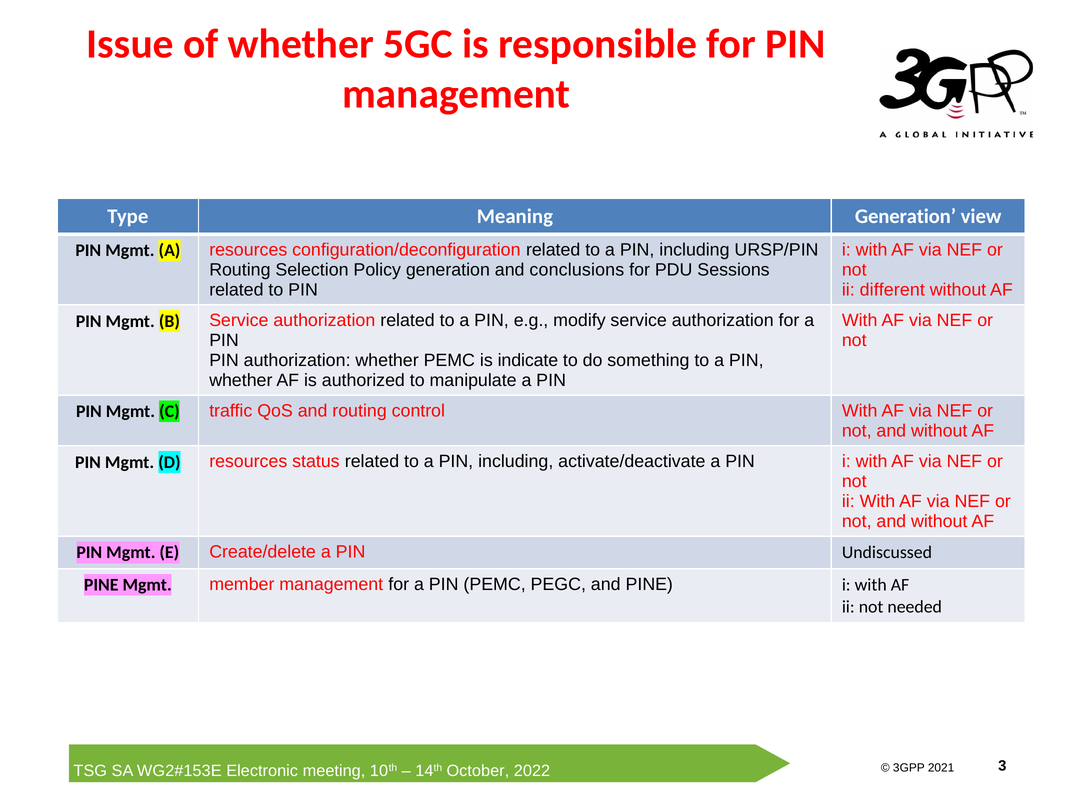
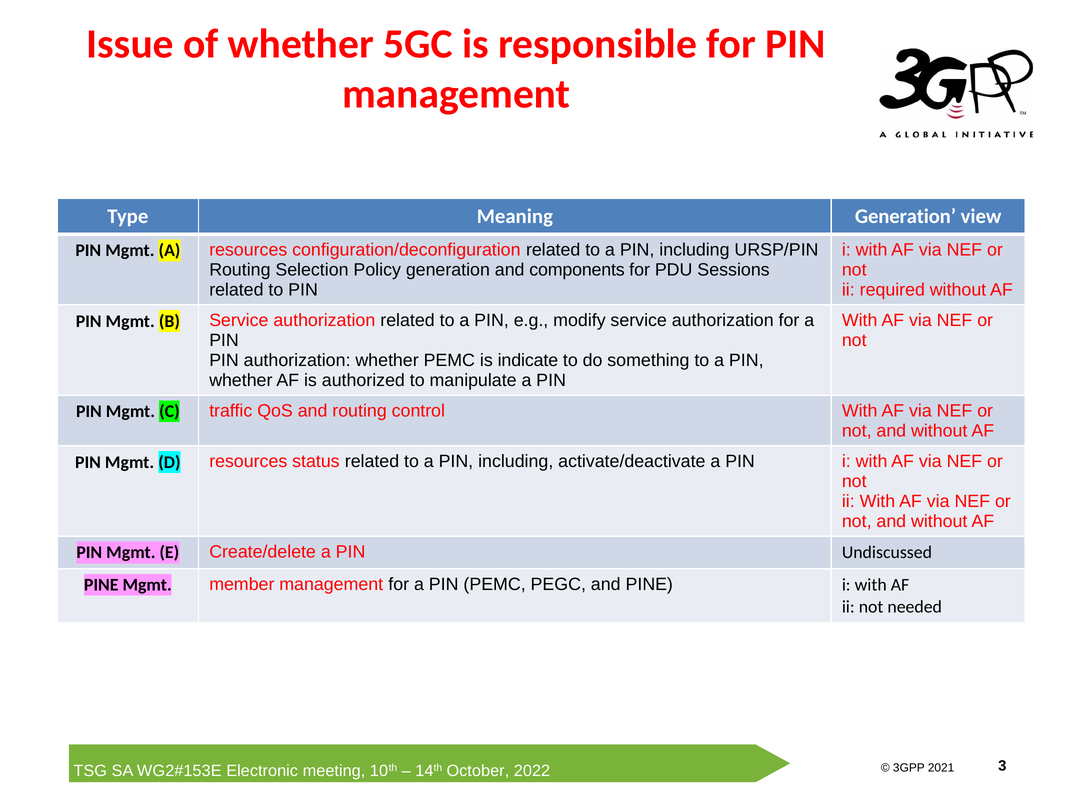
conclusions: conclusions -> components (577, 270)
different: different -> required (892, 290)
